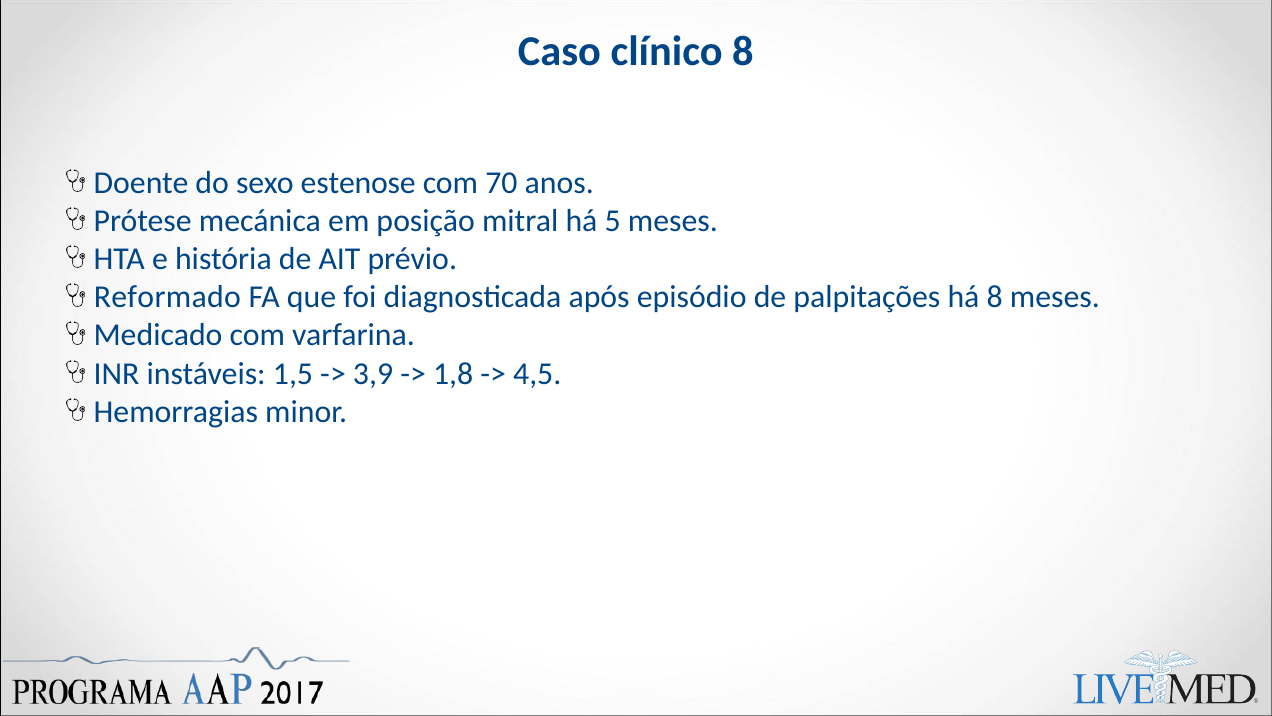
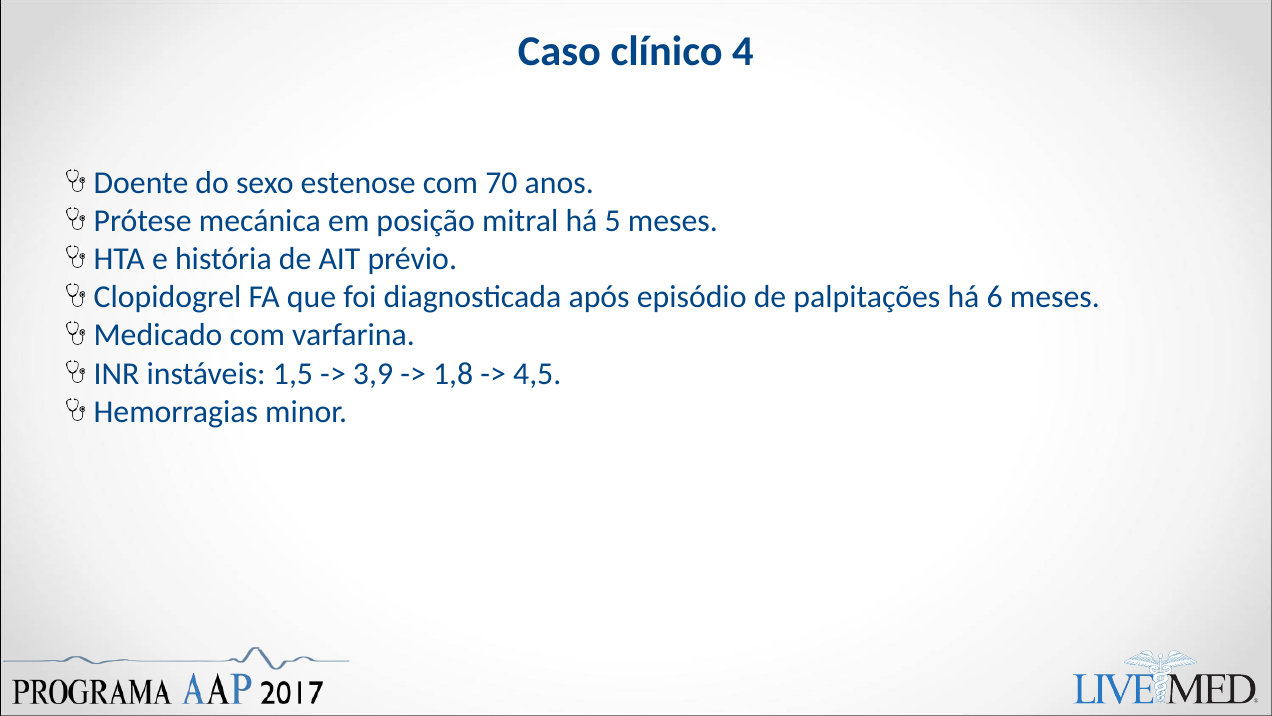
clínico 8: 8 -> 4 (743, 51)
Reformado: Reformado -> Clopidogrel (168, 297)
há 8: 8 -> 6 (995, 297)
